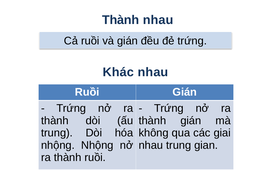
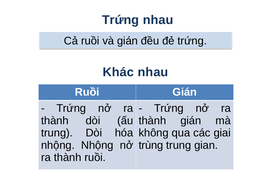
Thành: Thành -> Trứng (121, 20)
nhau: nhau -> trùng (151, 145)
